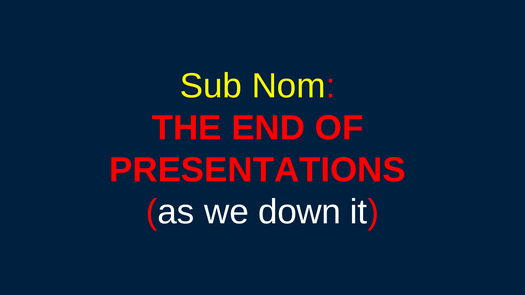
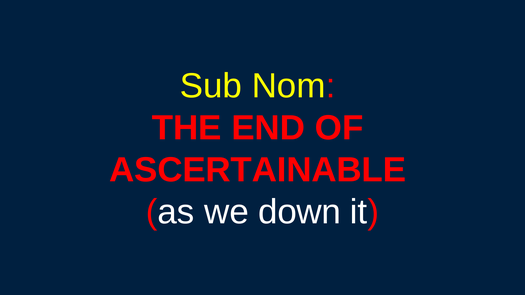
PRESENTATIONS: PRESENTATIONS -> ASCERTAINABLE (258, 170)
